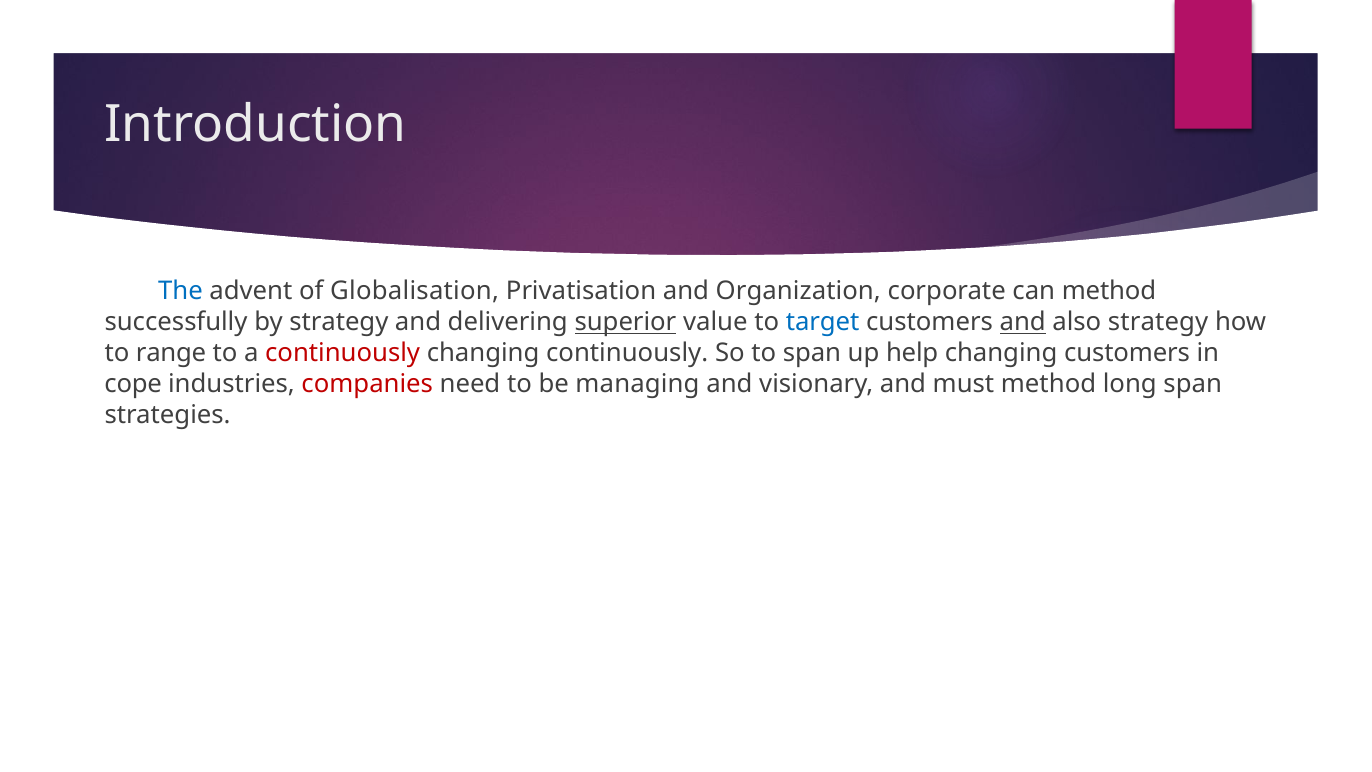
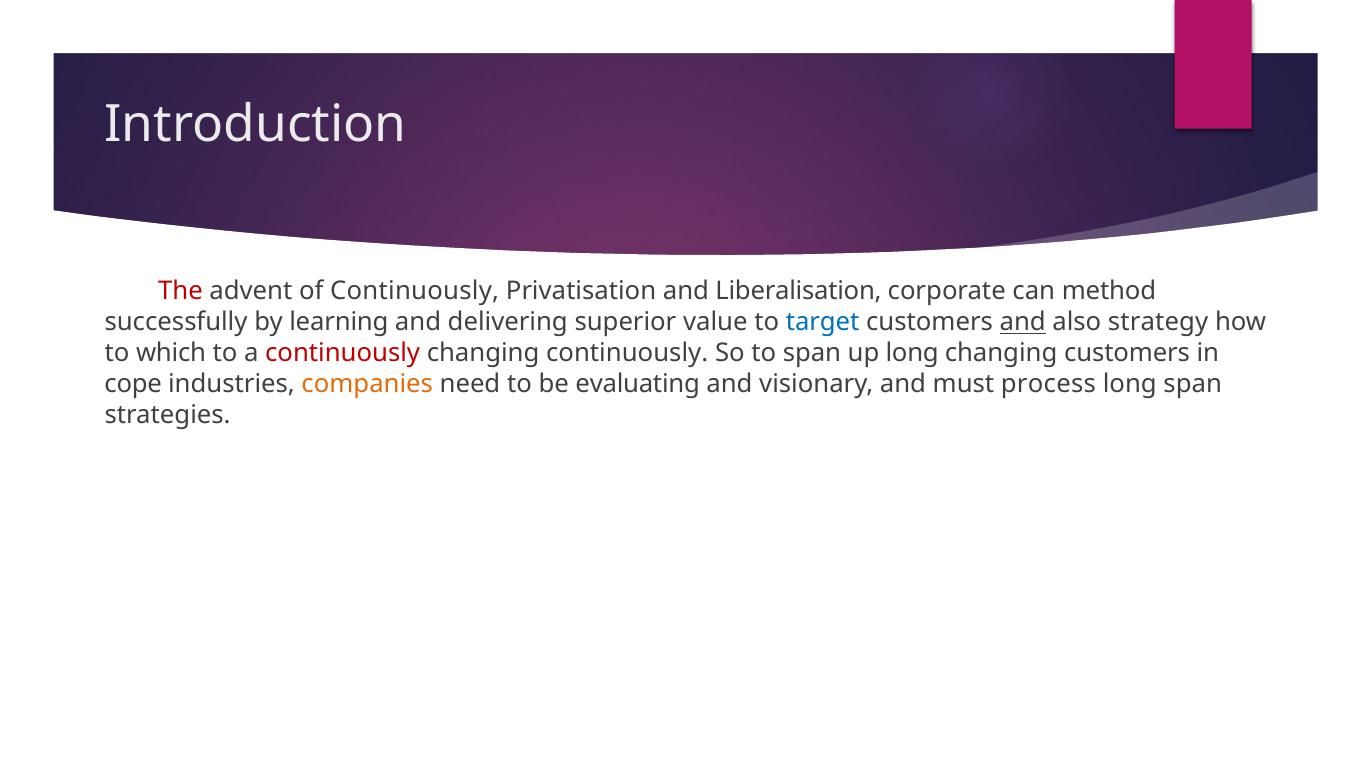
The colour: blue -> red (180, 291)
of Globalisation: Globalisation -> Continuously (415, 291)
Organization: Organization -> Liberalisation (798, 291)
by strategy: strategy -> learning (339, 322)
superior underline: present -> none (625, 322)
range: range -> which (171, 353)
up help: help -> long (912, 353)
companies colour: red -> orange (367, 384)
managing: managing -> evaluating (638, 384)
must method: method -> process (1048, 384)
